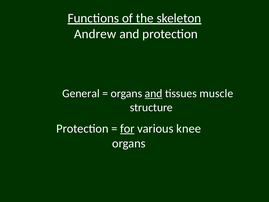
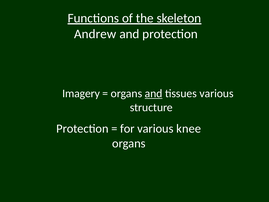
General: General -> Imagery (81, 93)
tissues muscle: muscle -> various (217, 93)
for underline: present -> none (127, 128)
